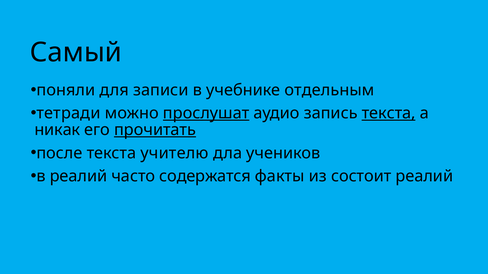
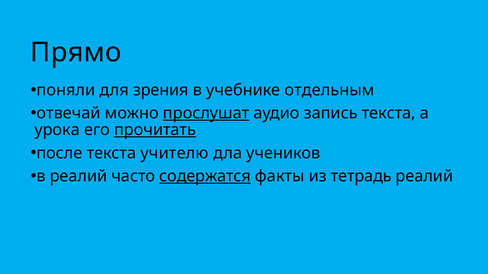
Самый: Самый -> Прямо (76, 53)
записи: записи -> зрения (161, 90)
тетради: тетради -> отвечай (69, 113)
текста underline: present -> none (389, 113)
никак: никак -> урока (57, 130)
содержатся underline: none -> present (205, 177)
состоит: состоит -> тетрадь (361, 177)
